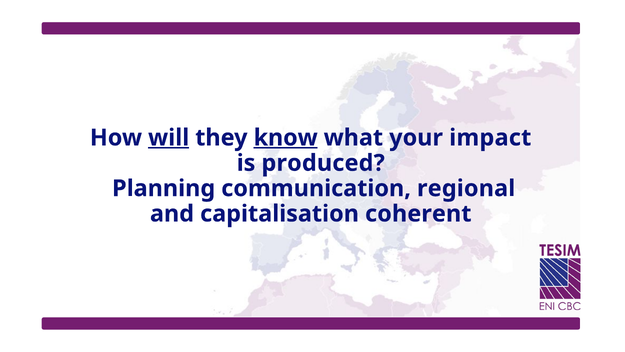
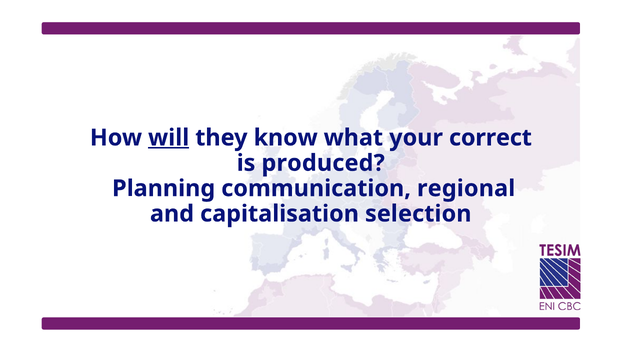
know underline: present -> none (286, 138)
impact: impact -> correct (490, 138)
coherent: coherent -> selection (418, 213)
